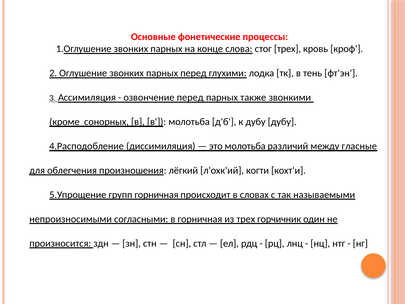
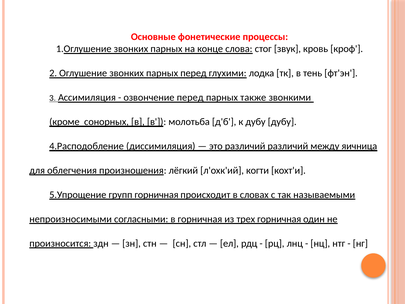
стог трех: трех -> звук (287, 49)
это молотьба: молотьба -> различий (245, 146)
гласные: гласные -> яичница (359, 146)
трех горчичник: горчичник -> горничная (279, 219)
